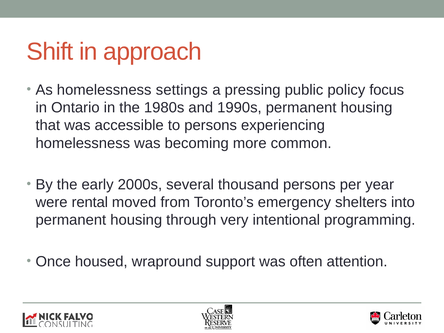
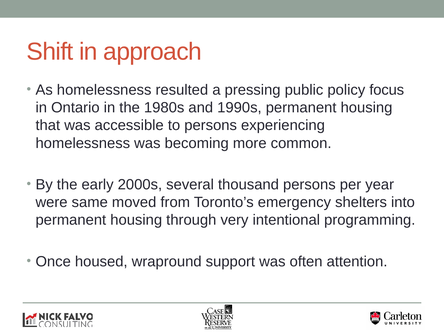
settings: settings -> resulted (182, 90)
rental: rental -> same (90, 202)
